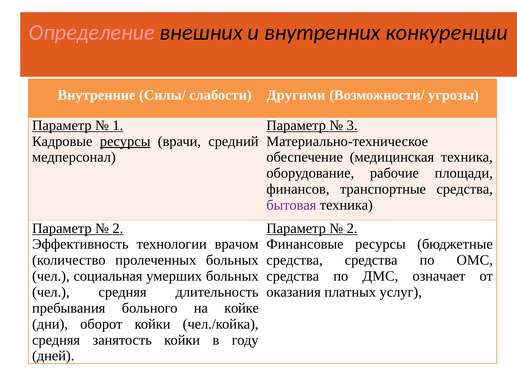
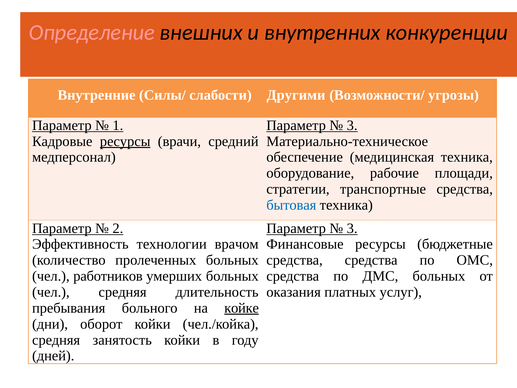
финансов: финансов -> стратегии (298, 189)
бытовая colour: purple -> blue (291, 205)
2: 2 -> 3 (352, 228)
социальная: социальная -> работников (108, 276)
ДМС означает: означает -> больных (439, 276)
койке underline: none -> present (242, 308)
